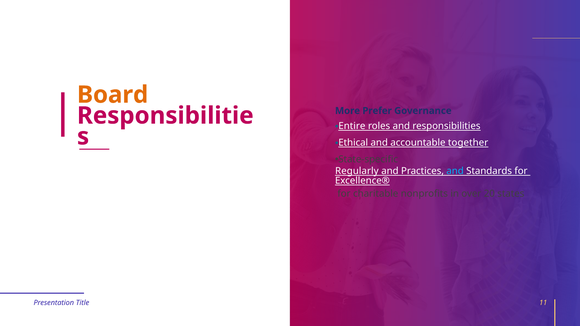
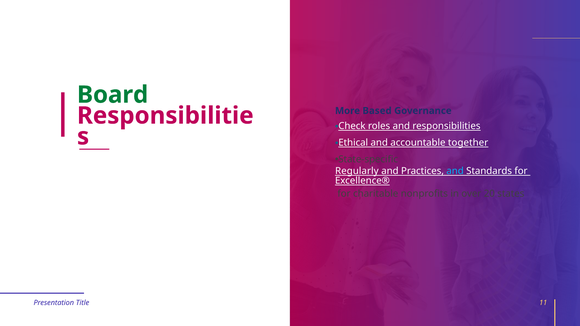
Board colour: orange -> green (113, 95)
Prefer: Prefer -> Based (377, 111)
Entire: Entire -> Check (352, 126)
